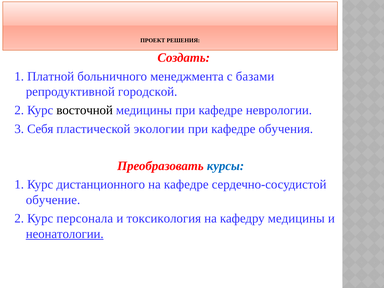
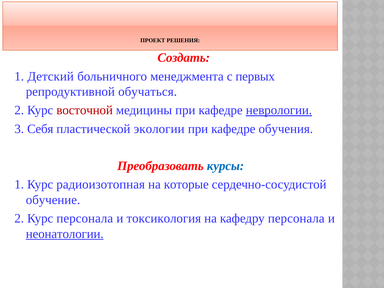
Платной: Платной -> Детский (51, 76)
базами: базами -> первых (255, 76)
городской: городской -> обучаться (148, 92)
восточной colour: black -> red (85, 110)
неврологии underline: none -> present (279, 110)
дистанционного: дистанционного -> радиоизотопная (101, 185)
на кафедре: кафедре -> которые (186, 185)
кафедру медицины: медицины -> персонала (296, 218)
